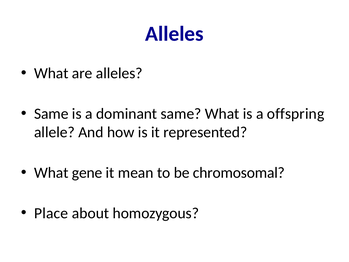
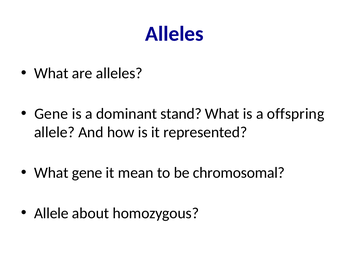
Same: Same -> Gene (51, 114)
dominant same: same -> stand (181, 114)
Place: Place -> Allele (51, 213)
